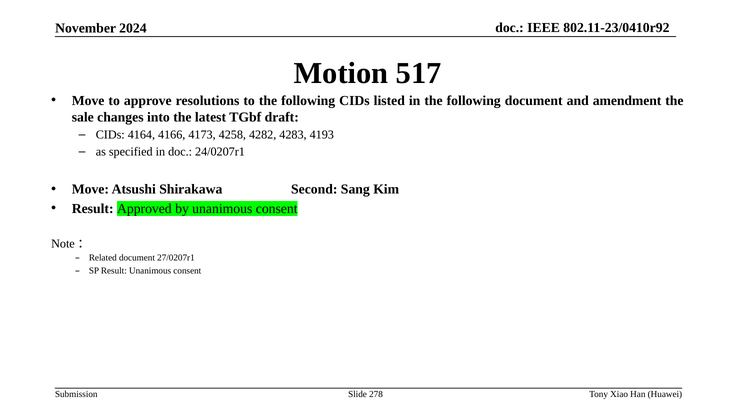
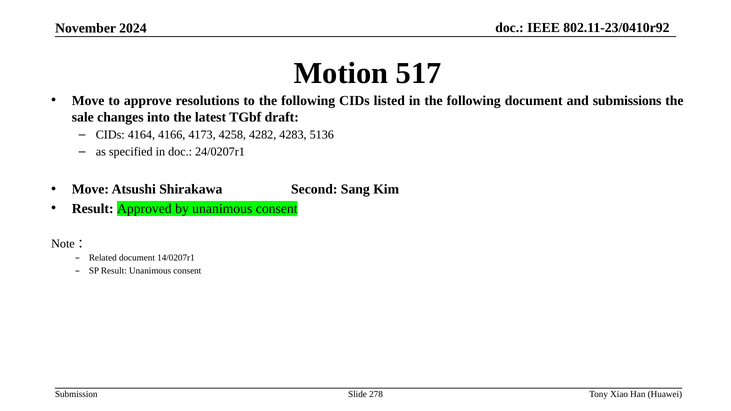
amendment: amendment -> submissions (627, 101)
4193: 4193 -> 5136 (322, 135)
27/0207r1: 27/0207r1 -> 14/0207r1 (176, 258)
